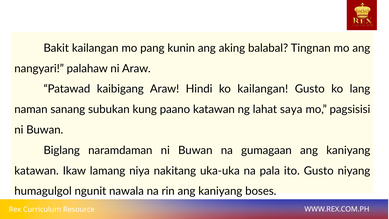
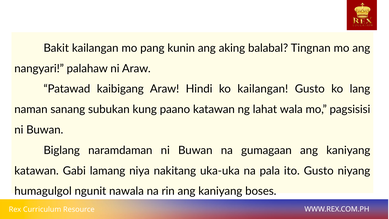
saya: saya -> wala (291, 109)
Ikaw: Ikaw -> Gabi (74, 171)
